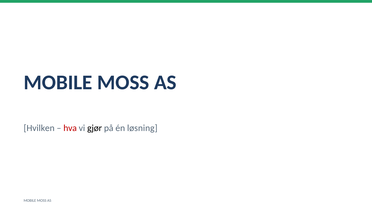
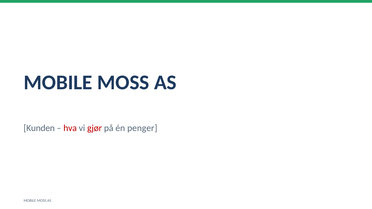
Hvilken: Hvilken -> Kunden (39, 128)
gjør colour: black -> red (95, 128)
løsning: løsning -> penger (142, 128)
